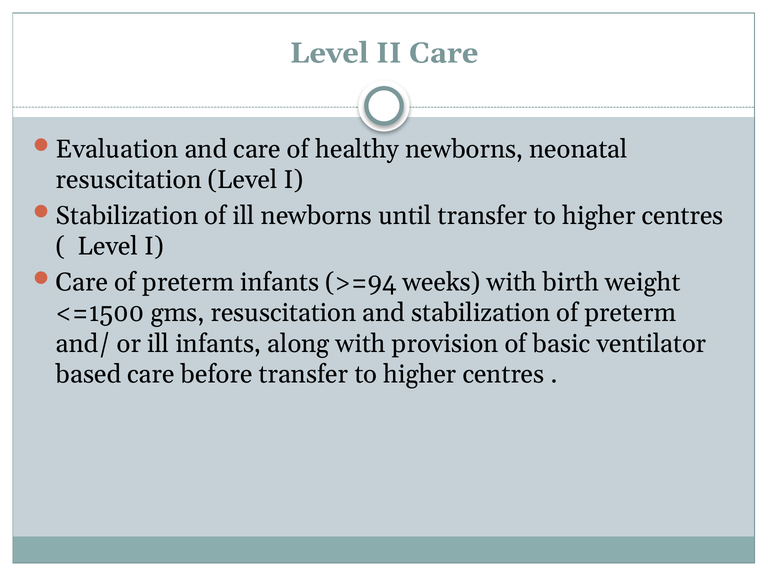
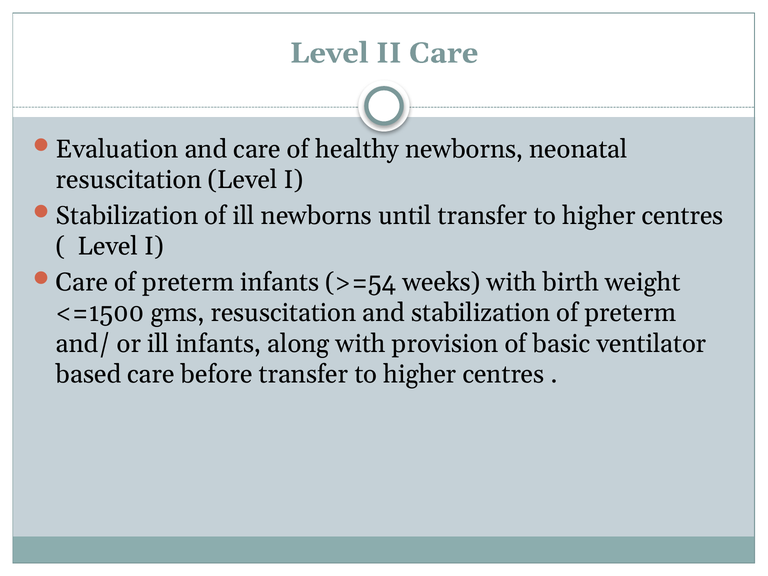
>=94: >=94 -> >=54 (361, 282)
